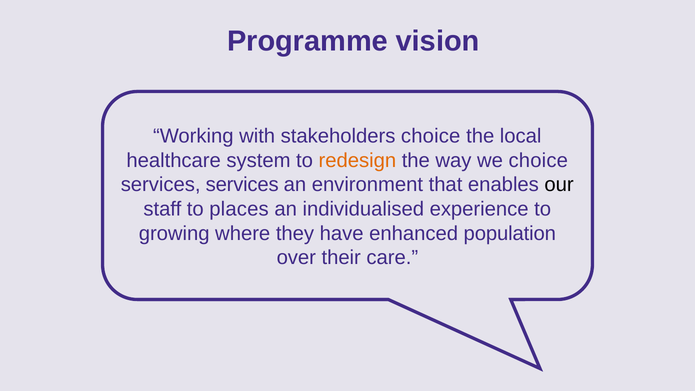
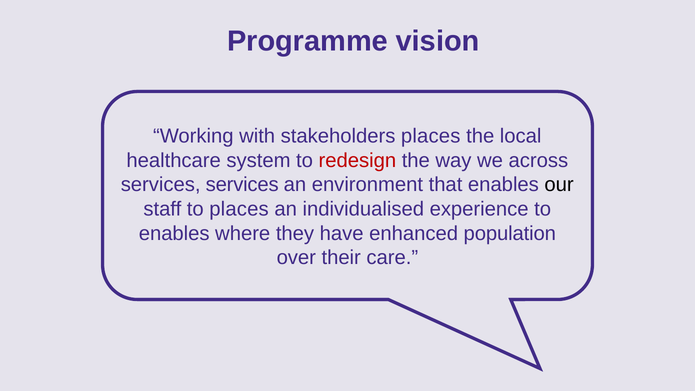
stakeholders choice: choice -> places (431, 136)
redesign colour: orange -> red (357, 160)
we choice: choice -> across (538, 160)
growing: growing -> enables (174, 233)
